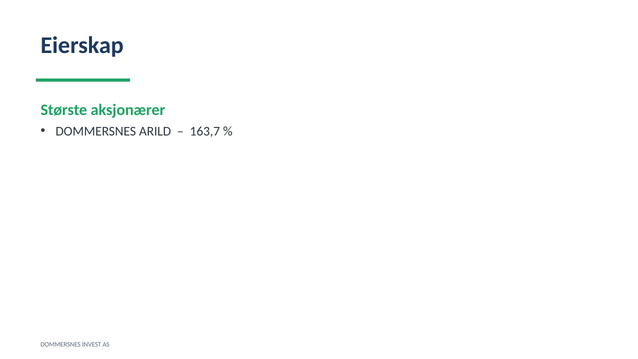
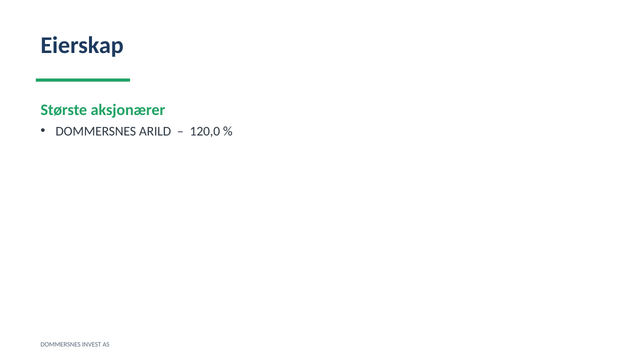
163,7: 163,7 -> 120,0 (205, 131)
